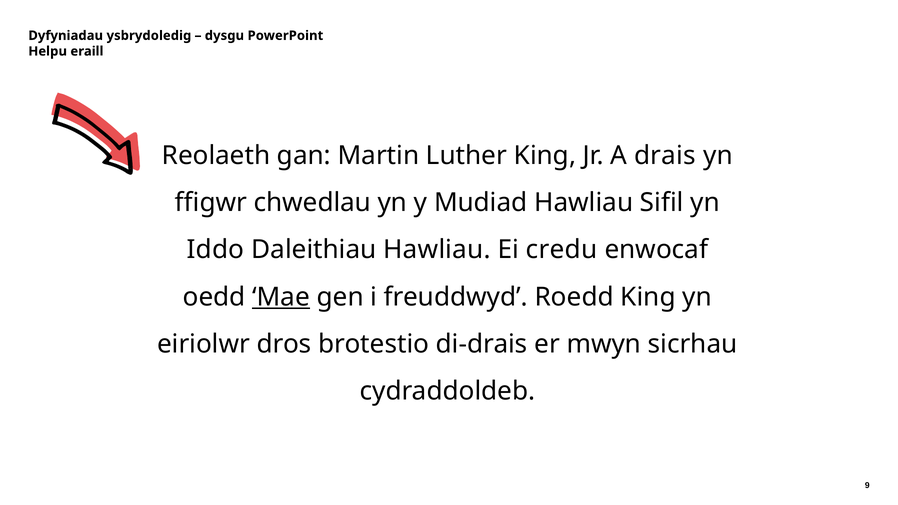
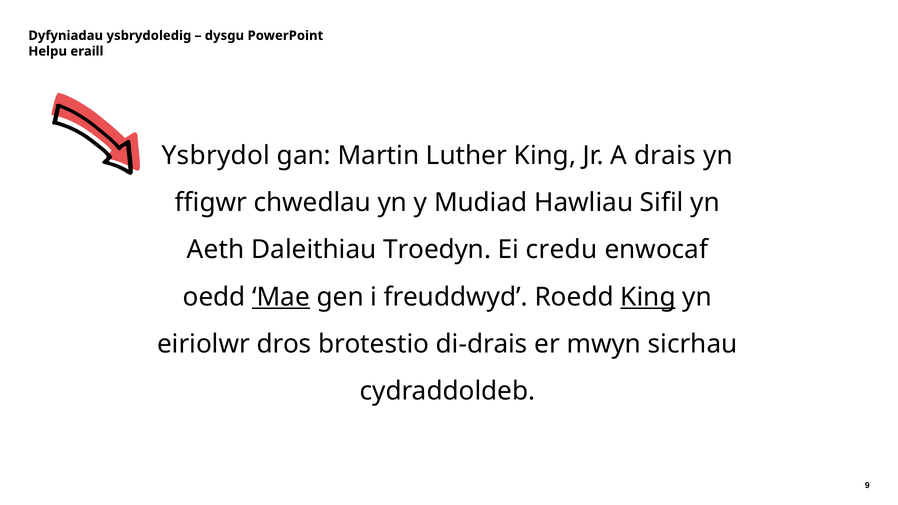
Reolaeth: Reolaeth -> Ysbrydol (216, 155)
Iddo: Iddo -> Aeth (216, 250)
Daleithiau Hawliau: Hawliau -> Troedyn (437, 250)
King underline: none -> present (648, 297)
